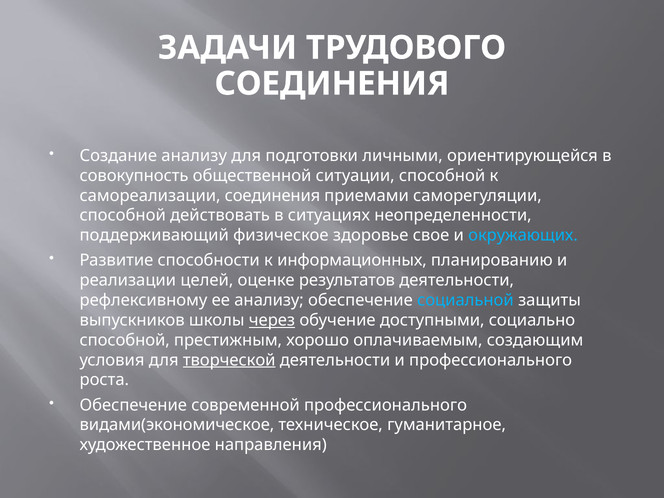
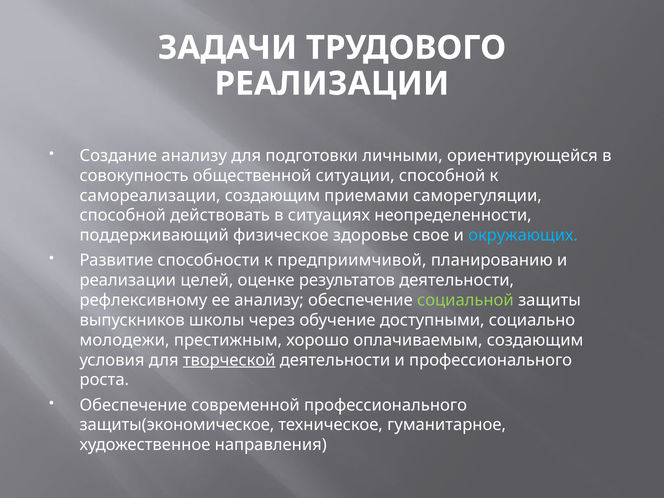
СОЕДИНЕНИЯ: СОЕДИНЕНИЯ -> РЕАЛИЗАЦИИ (332, 84)
самореализации соединения: соединения -> создающим (272, 196)
информационных: информационных -> предприимчивой (352, 260)
социальной colour: light blue -> light green (465, 300)
через underline: present -> none (272, 320)
способной: способной -> молодежи (125, 340)
видами(экономическое: видами(экономическое -> защиты(экономическое (177, 425)
